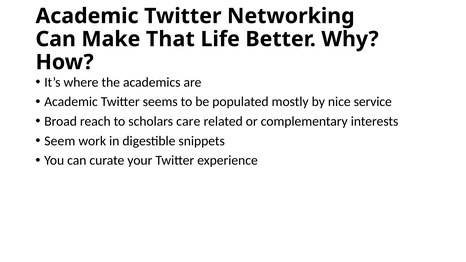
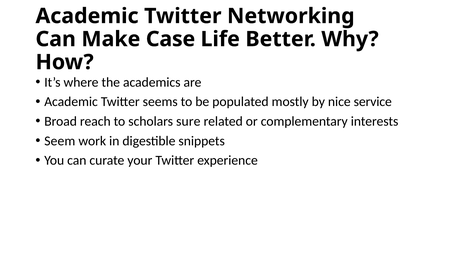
That: That -> Case (171, 39)
care: care -> sure (188, 121)
